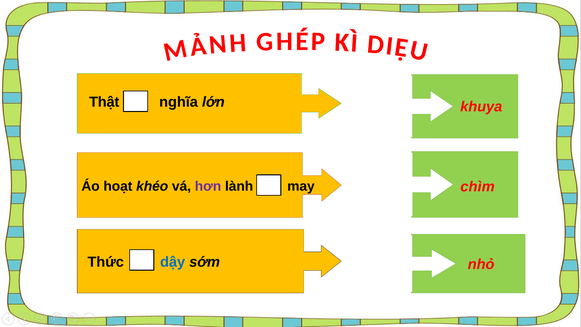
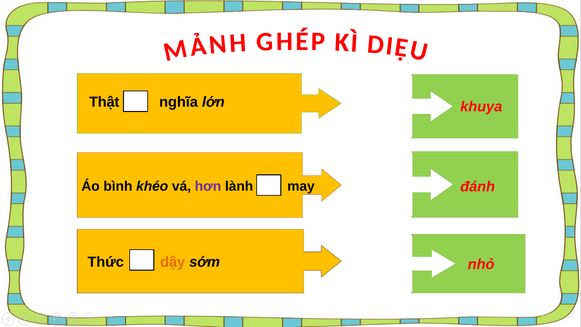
chìm: chìm -> đánh (478, 186)
hoạt: hoạt -> bình (118, 186)
dậy colour: blue -> orange (173, 262)
